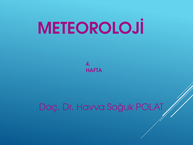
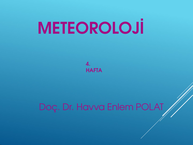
Soğuk: Soğuk -> Enlem (120, 107)
